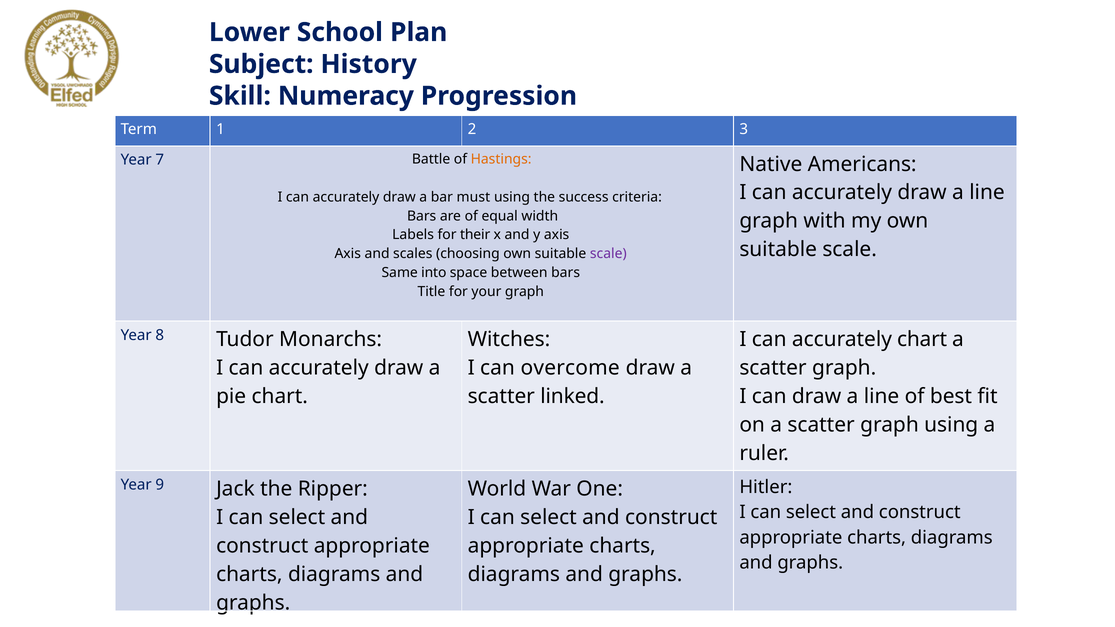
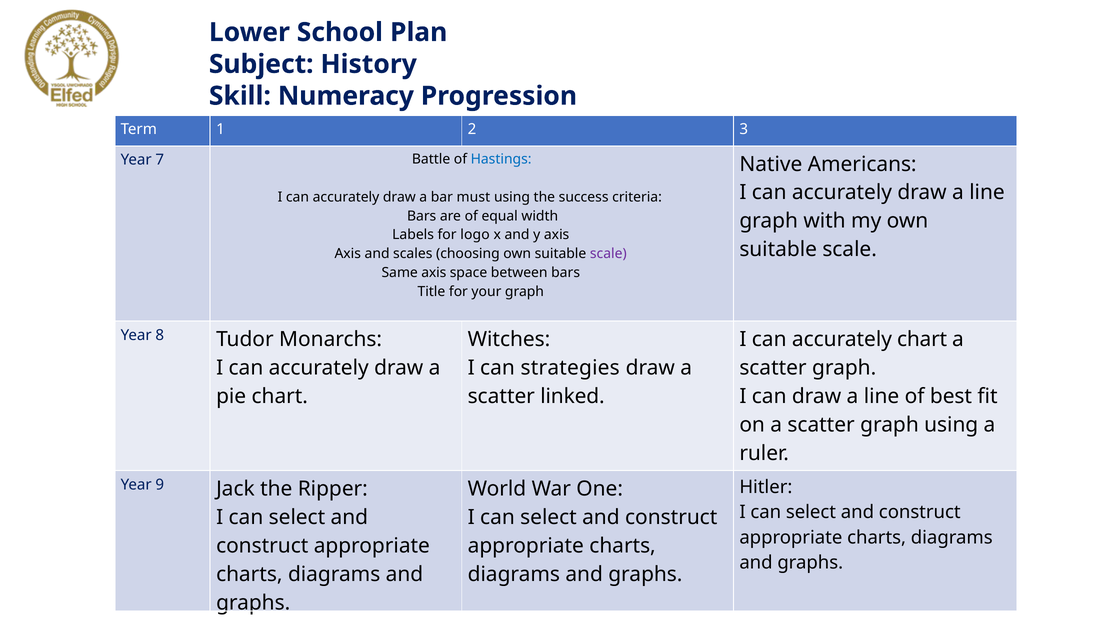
Hastings colour: orange -> blue (501, 159)
their: their -> logo (475, 235)
Same into: into -> axis (434, 273)
overcome: overcome -> strategies (570, 368)
